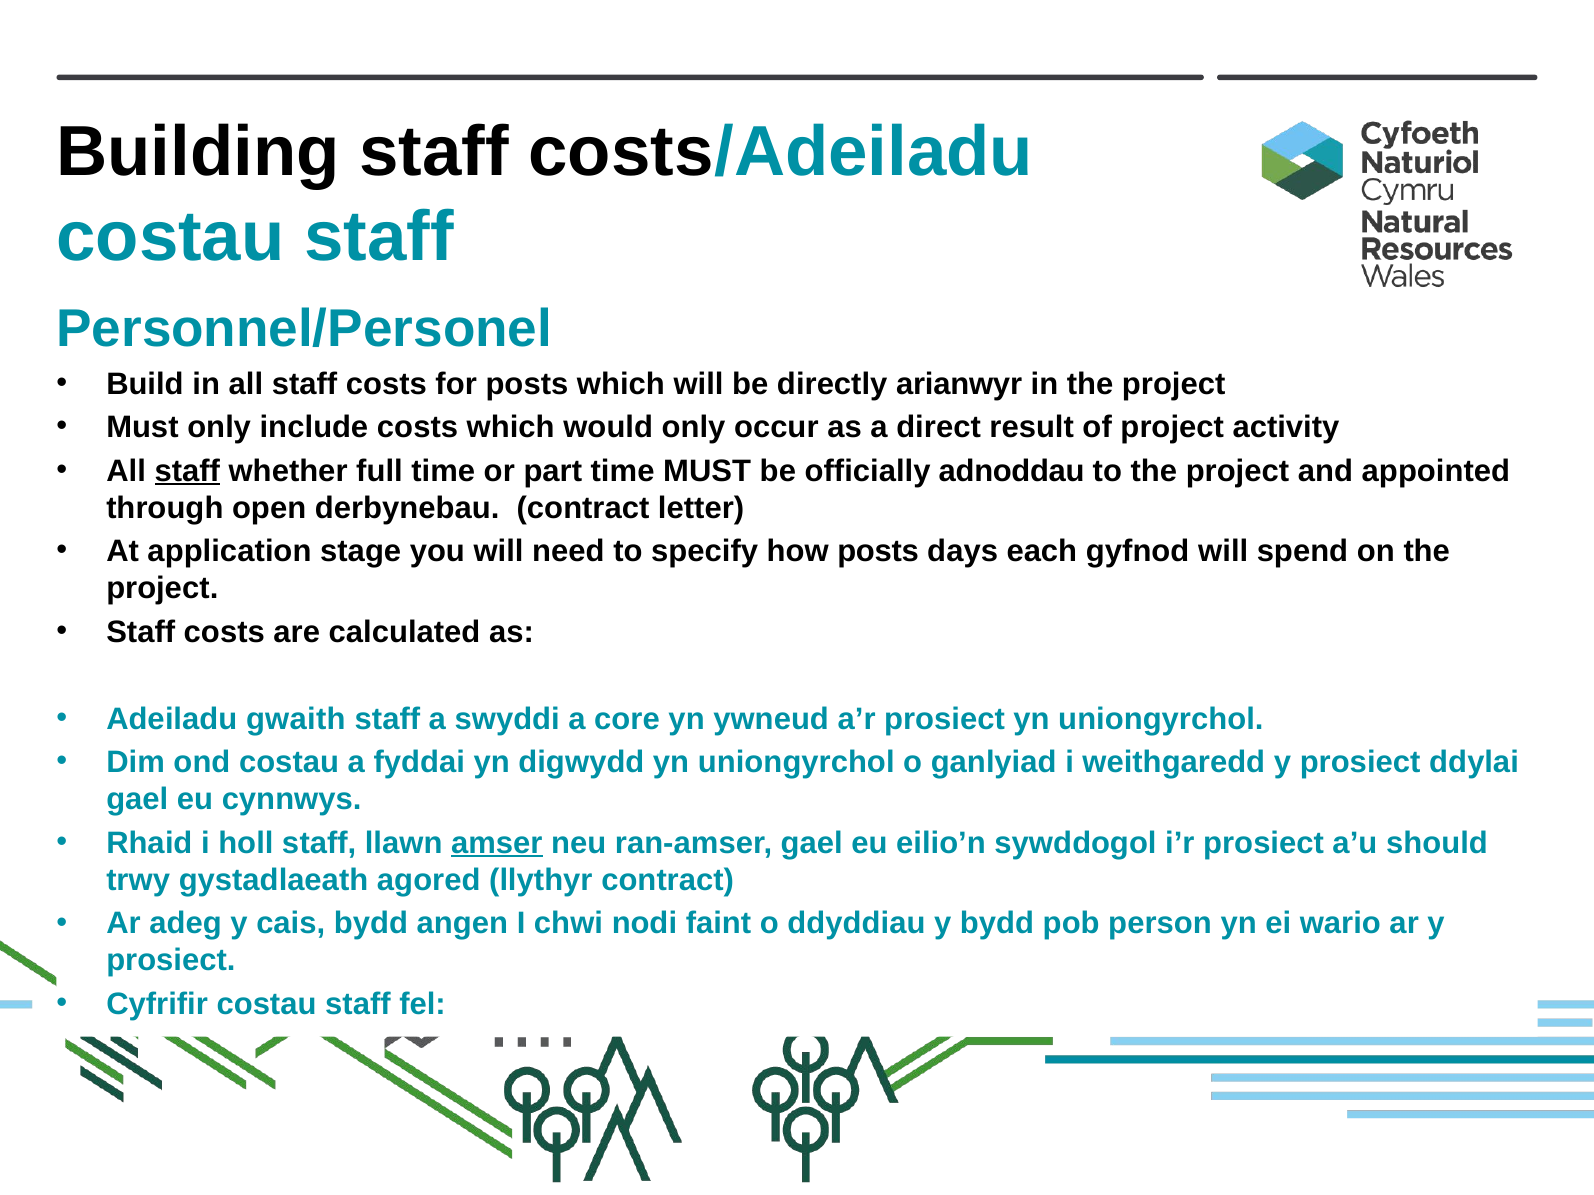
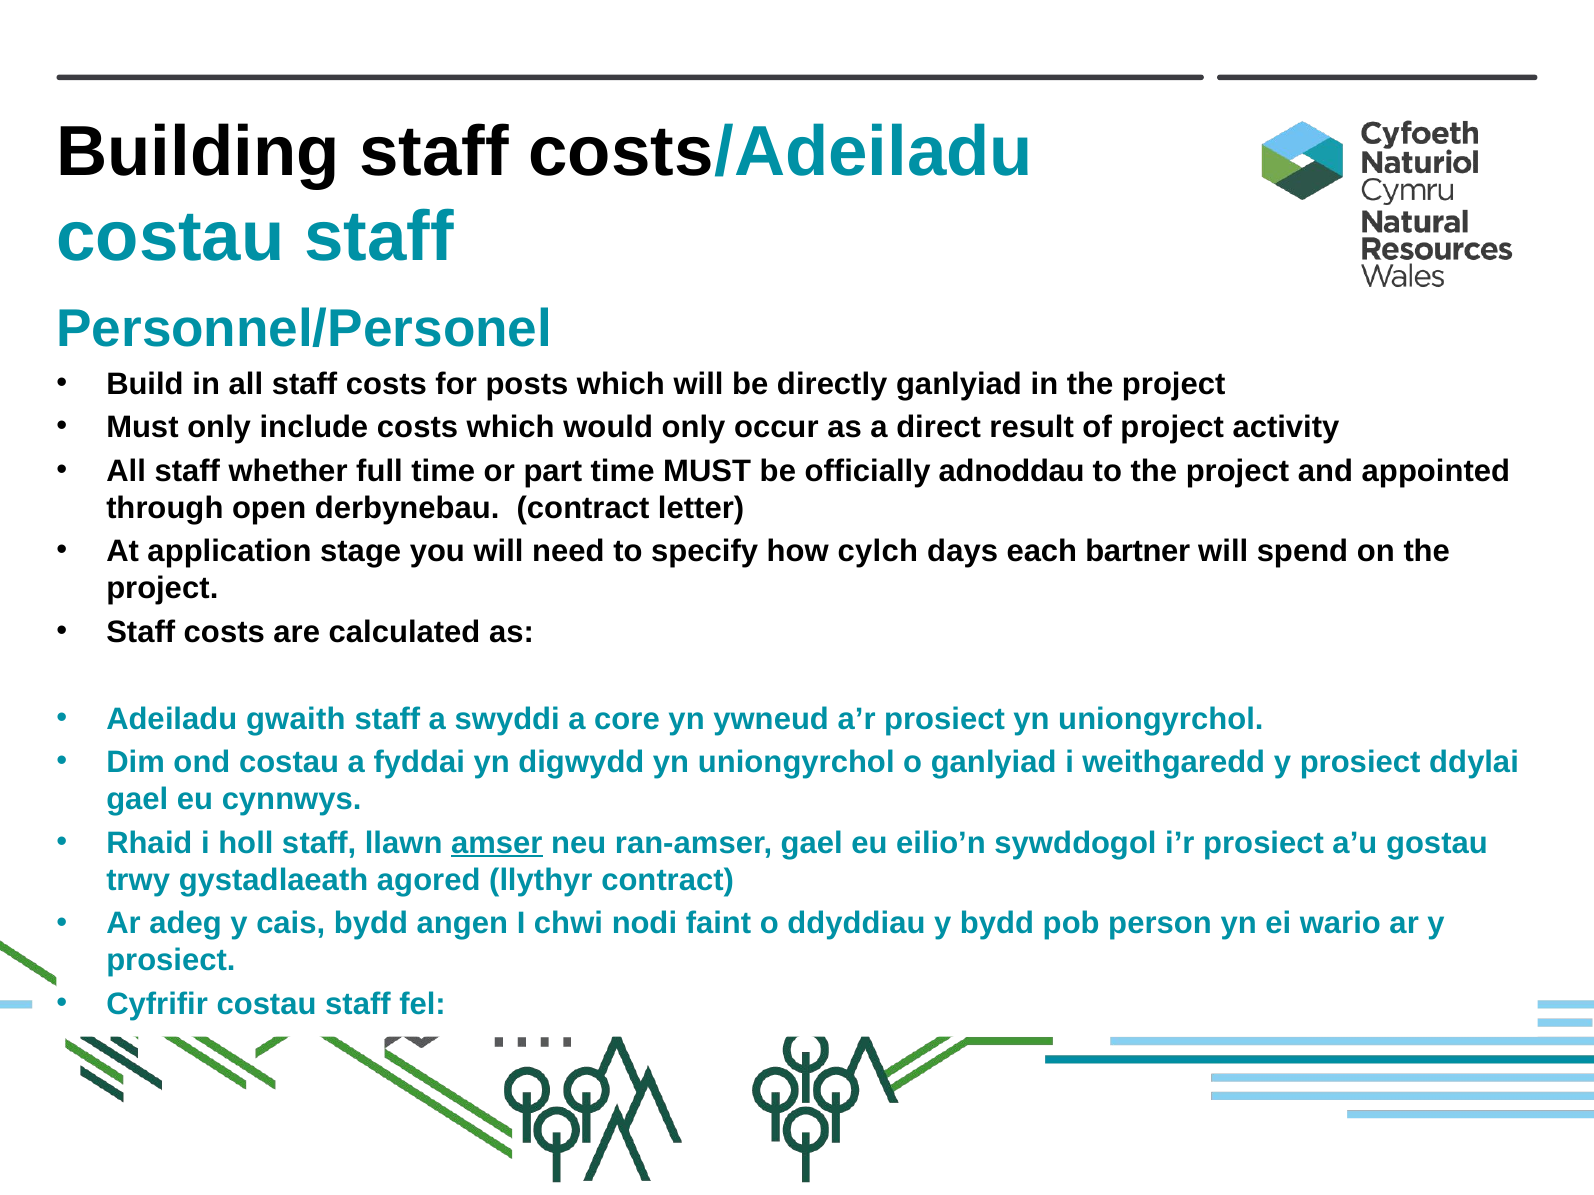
directly arianwyr: arianwyr -> ganlyiad (959, 384)
staff underline: present -> none (187, 471)
how posts: posts -> cylch (878, 552)
gyfnod: gyfnod -> bartner (1138, 552)
should: should -> gostau (1437, 843)
